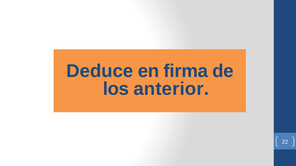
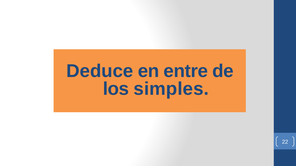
firma: firma -> entre (186, 71)
anterior: anterior -> simples (171, 89)
